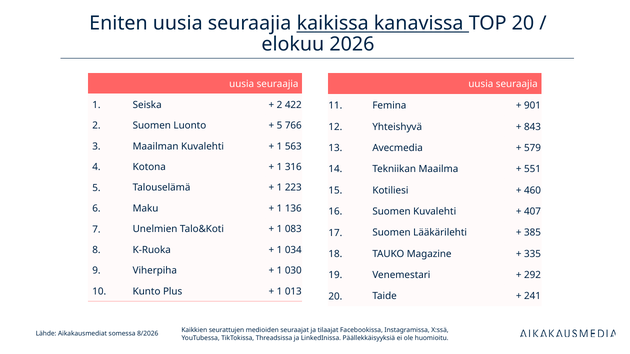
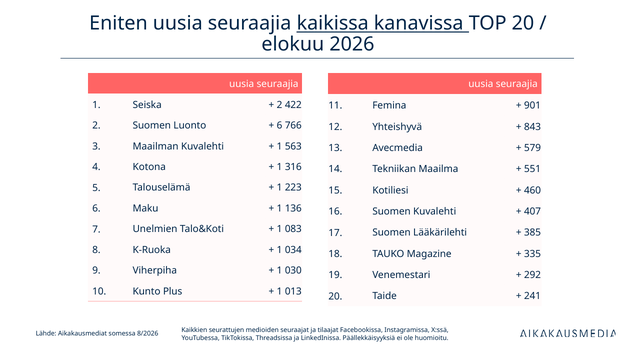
5: 5 -> 6 (279, 126)
